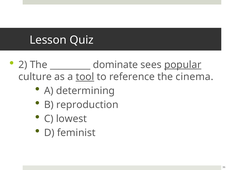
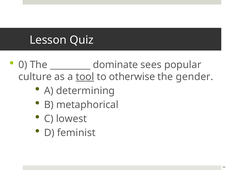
2: 2 -> 0 (23, 65)
popular underline: present -> none (183, 65)
reference: reference -> otherwise (132, 77)
cinema: cinema -> gender (195, 77)
reproduction: reproduction -> metaphorical (87, 105)
